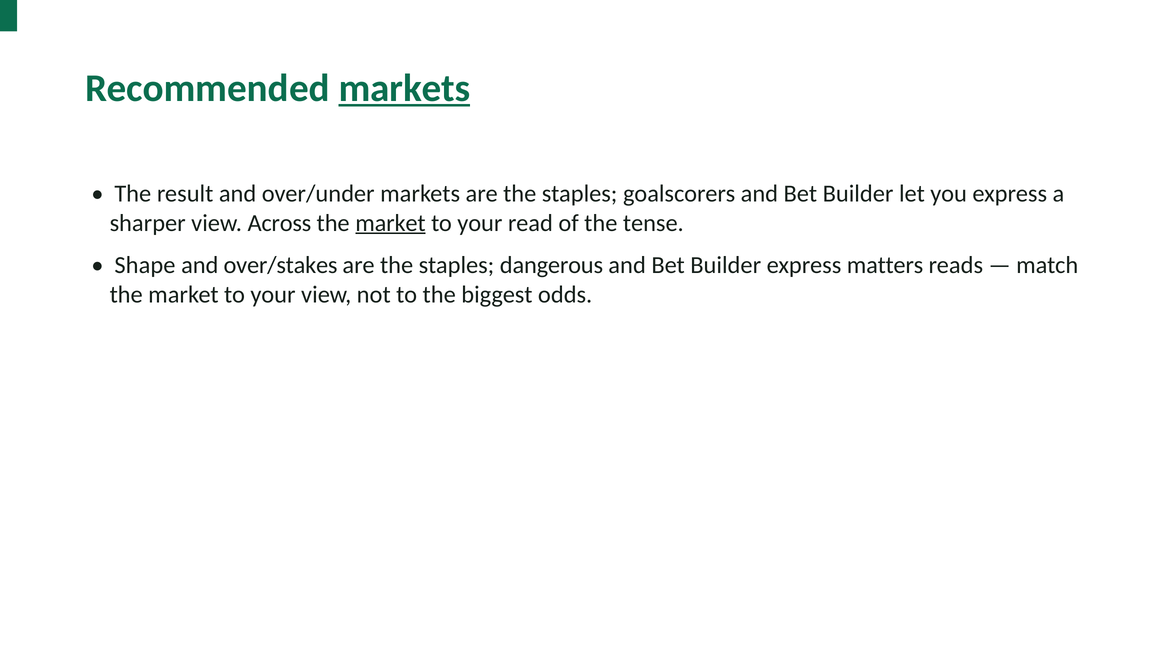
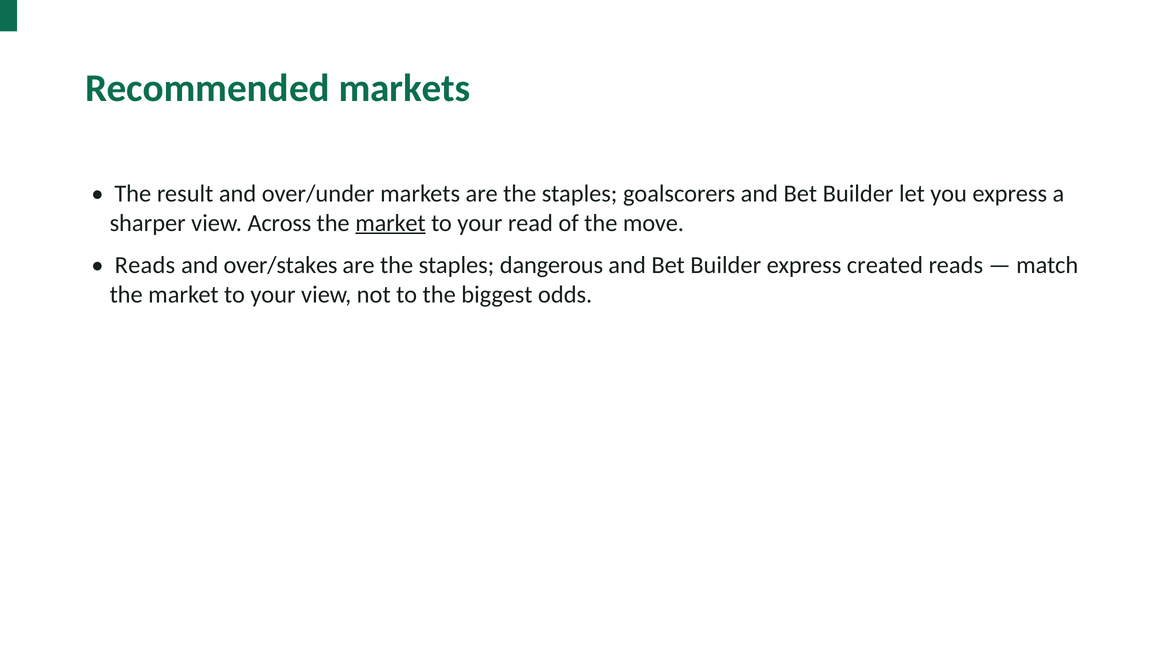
markets underline: present -> none (404, 88)
tense: tense -> move (653, 223)
Shape: Shape -> Reads (145, 265)
matters: matters -> created (885, 265)
